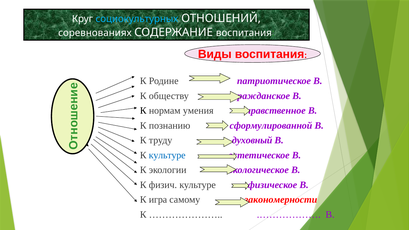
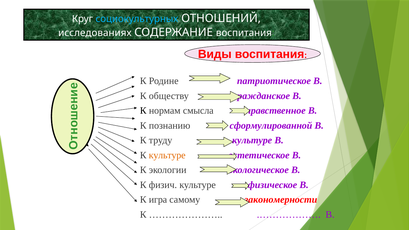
соревнованиях: соревнованиях -> исследованиях (95, 33)
умения: умения -> смысла (198, 111)
труду духовный: духовный -> культуре (252, 140)
культуре colour: blue -> orange (167, 155)
